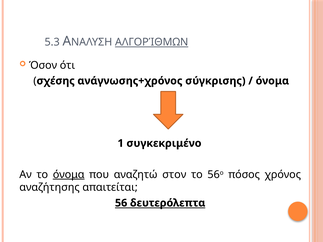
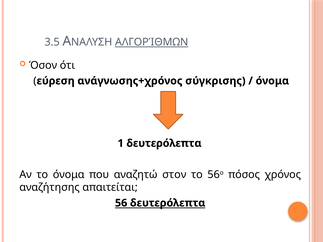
5.3: 5.3 -> 3.5 (52, 42)
σχέσης: σχέσης -> εύρεση (56, 81)
1 συγκεκριμένο: συγκεκριμένο -> δευτερόλεπτα (164, 143)
όνομα underline: present -> none (69, 175)
